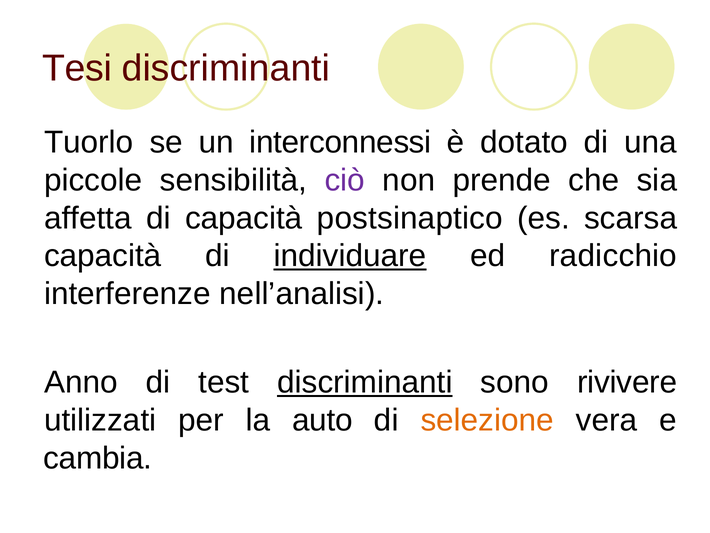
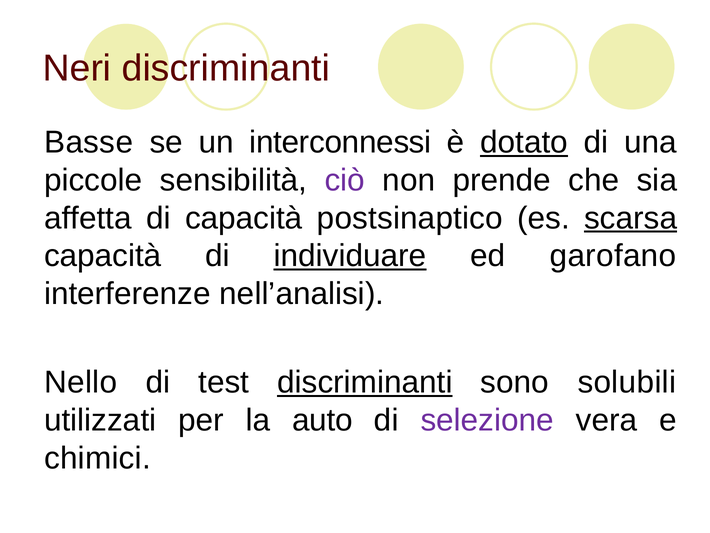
Tesi: Tesi -> Neri (77, 68)
Tuorlo: Tuorlo -> Basse (89, 142)
dotato underline: none -> present (524, 142)
scarsa underline: none -> present (631, 218)
radicchio: radicchio -> garofano (613, 256)
Anno: Anno -> Nello (81, 382)
rivivere: rivivere -> solubili (627, 382)
selezione colour: orange -> purple (487, 420)
cambia: cambia -> chimici (97, 458)
